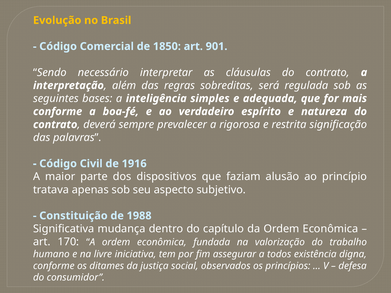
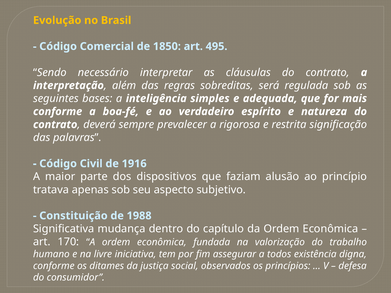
901: 901 -> 495 (217, 46)
